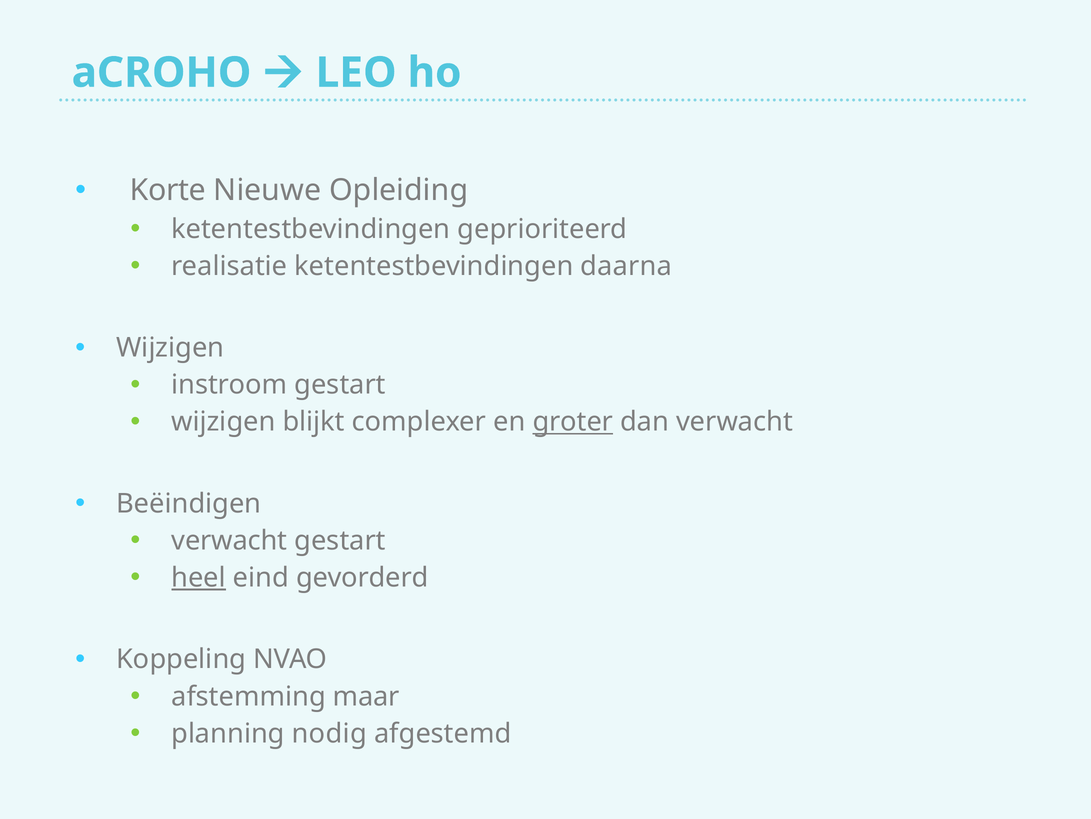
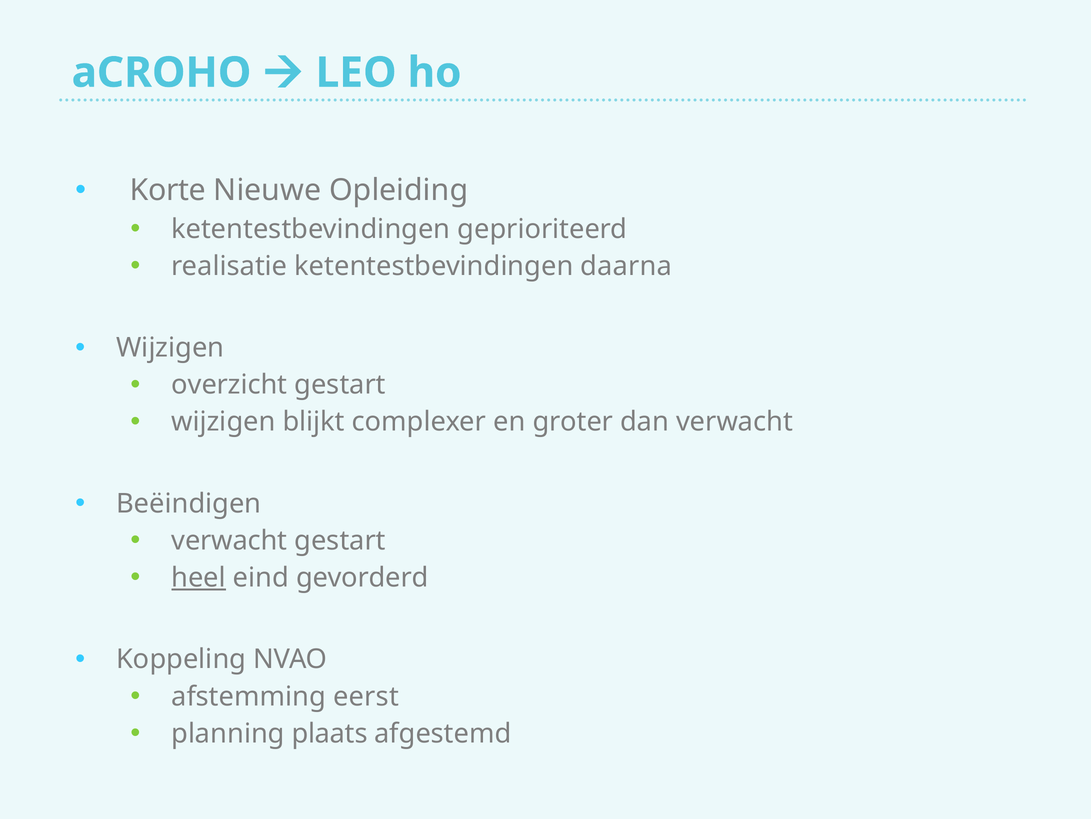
instroom: instroom -> overzicht (229, 385)
groter underline: present -> none (573, 422)
maar: maar -> eerst (366, 696)
nodig: nodig -> plaats (330, 733)
